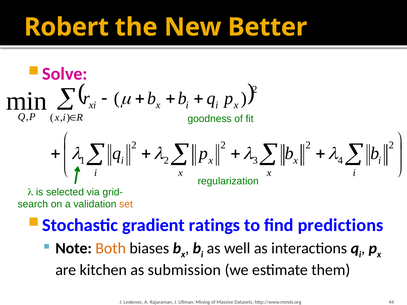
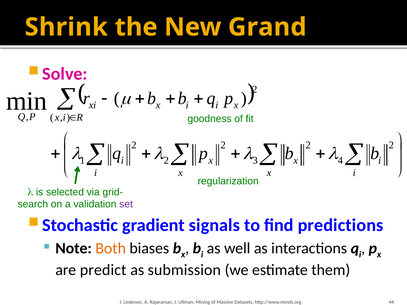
Robert: Robert -> Shrink (66, 27)
Better: Better -> Grand (267, 27)
set colour: orange -> purple (126, 204)
ratings: ratings -> signals (214, 225)
kitchen: kitchen -> predict (103, 270)
